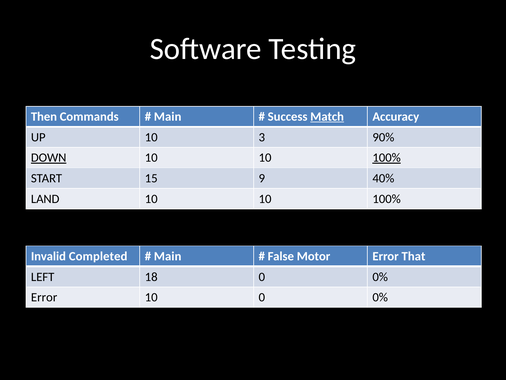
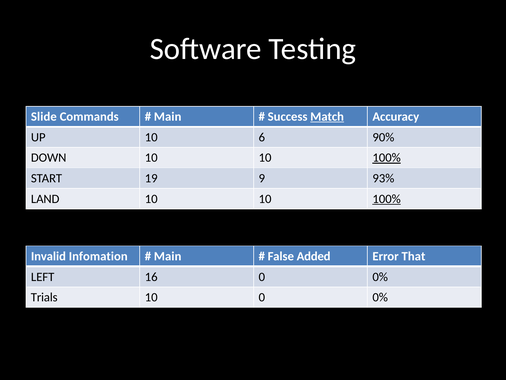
Then: Then -> Slide (44, 116)
3: 3 -> 6 (262, 137)
DOWN underline: present -> none (49, 158)
15: 15 -> 19 (151, 178)
40%: 40% -> 93% (383, 178)
100% underline: none -> present (387, 199)
Completed: Completed -> Infomation (98, 256)
Motor: Motor -> Added (314, 256)
18: 18 -> 16 (151, 276)
Error: Error -> Trials (44, 297)
